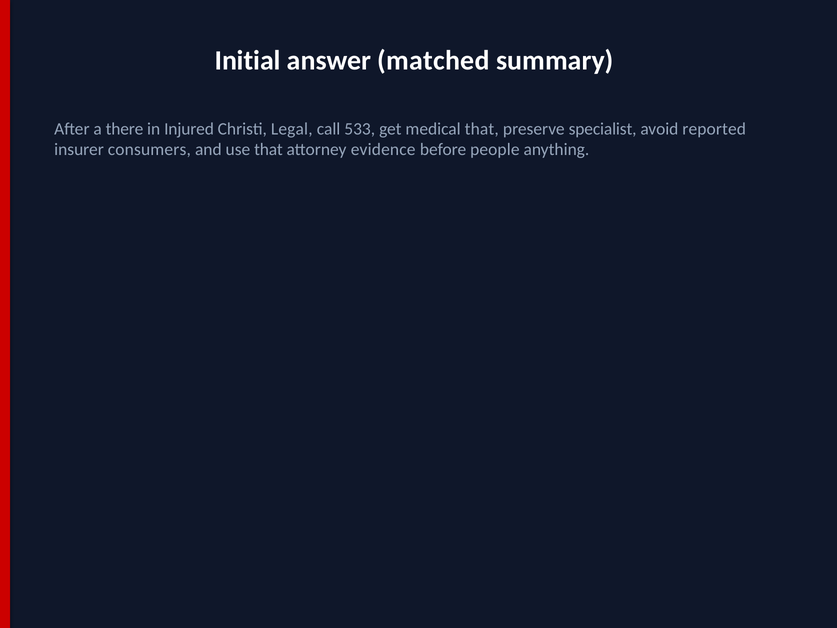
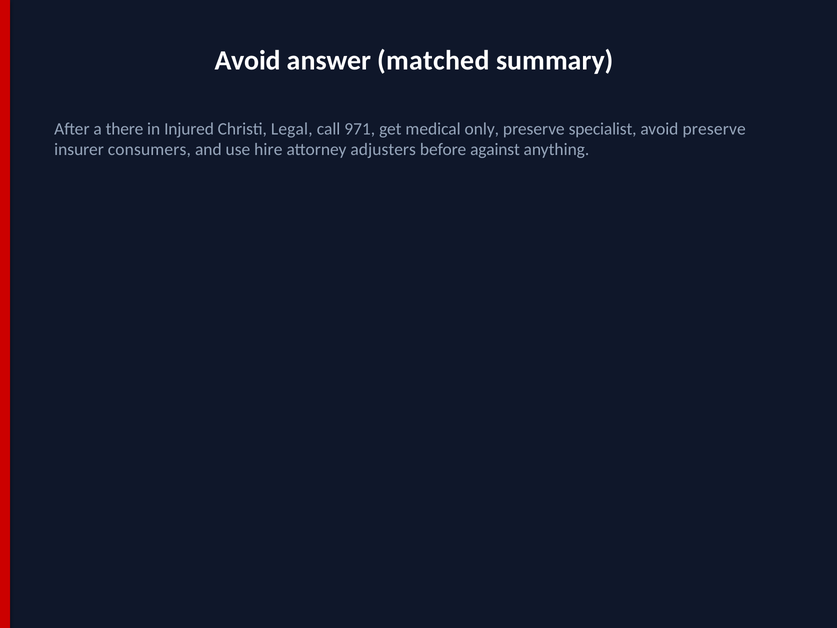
Initial: Initial -> Avoid (248, 60)
533: 533 -> 971 (360, 129)
medical that: that -> only (482, 129)
avoid reported: reported -> preserve (714, 129)
use that: that -> hire (268, 150)
evidence: evidence -> adjusters (383, 150)
people: people -> against (495, 150)
